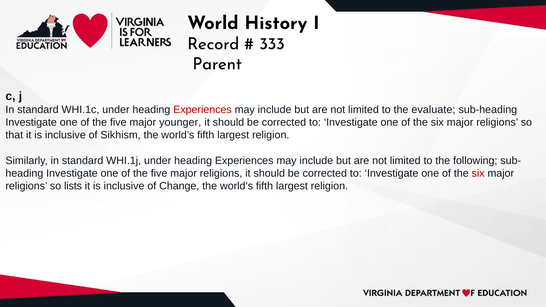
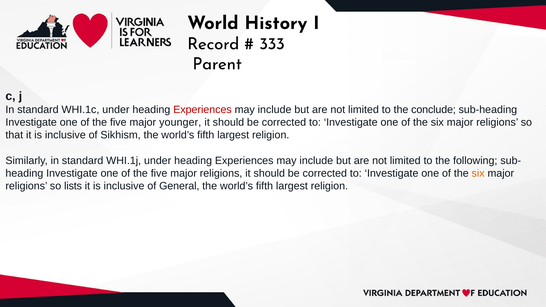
evaluate: evaluate -> conclude (434, 110)
six colour: red -> orange (478, 173)
Change: Change -> General (179, 186)
